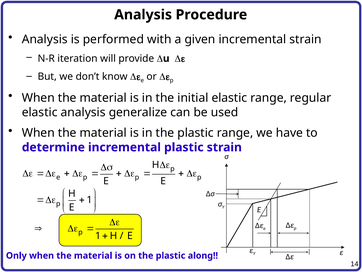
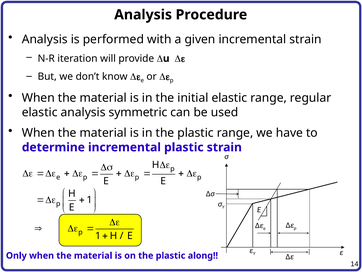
generalize: generalize -> symmetric (138, 112)
